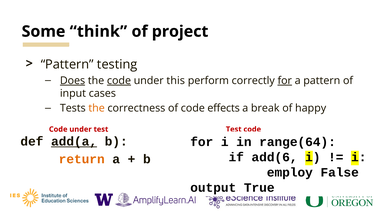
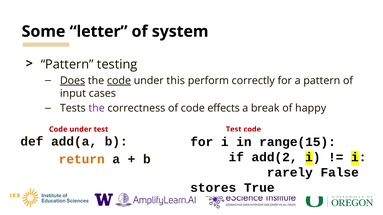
think: think -> letter (99, 32)
project: project -> system (180, 32)
for underline: present -> none (285, 81)
the colour: orange -> purple (97, 108)
add(a underline: present -> none (74, 142)
range(64: range(64 -> range(15 (298, 142)
add(6: add(6 -> add(2 (275, 157)
employ: employ -> rarely (290, 173)
output: output -> stores (213, 188)
